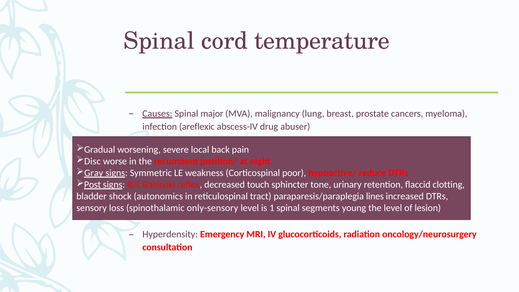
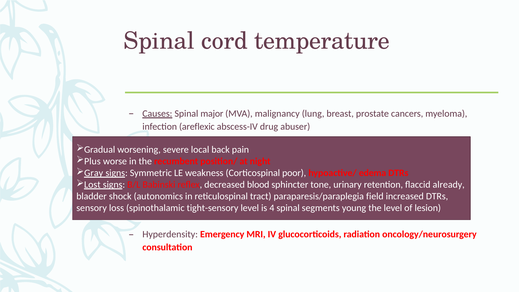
Disc: Disc -> Plus (92, 161)
reduce: reduce -> edema (373, 173)
Post: Post -> Lost (92, 185)
touch: touch -> blood (258, 185)
clotting: clotting -> already (449, 185)
lines: lines -> field (375, 196)
only-sensory: only-sensory -> tight-sensory (213, 208)
1: 1 -> 4 (272, 208)
